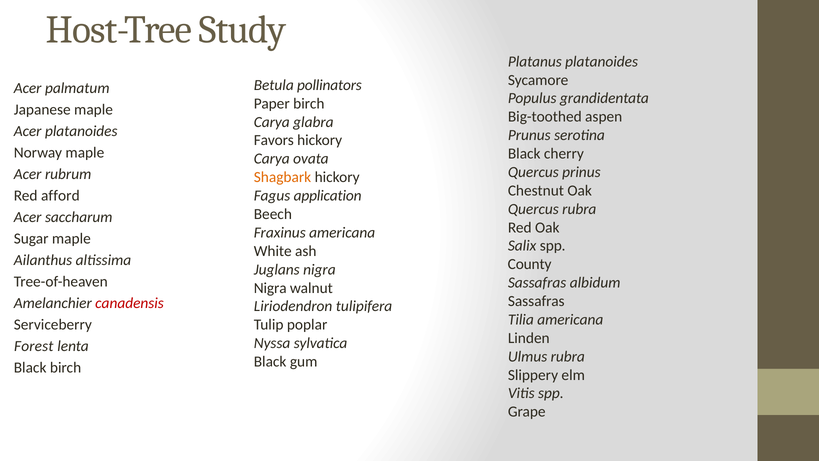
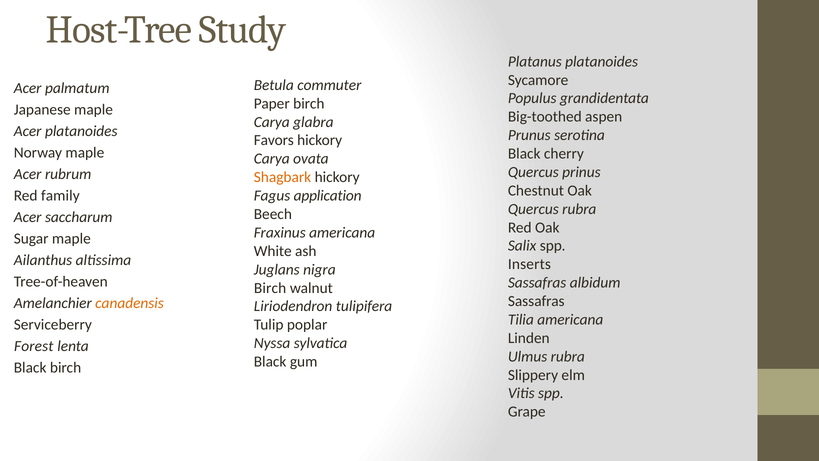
pollinators: pollinators -> commuter (329, 85)
afford: afford -> family (60, 196)
County: County -> Inserts (529, 264)
Nigra: Nigra -> Birch (270, 288)
canadensis colour: red -> orange (130, 303)
